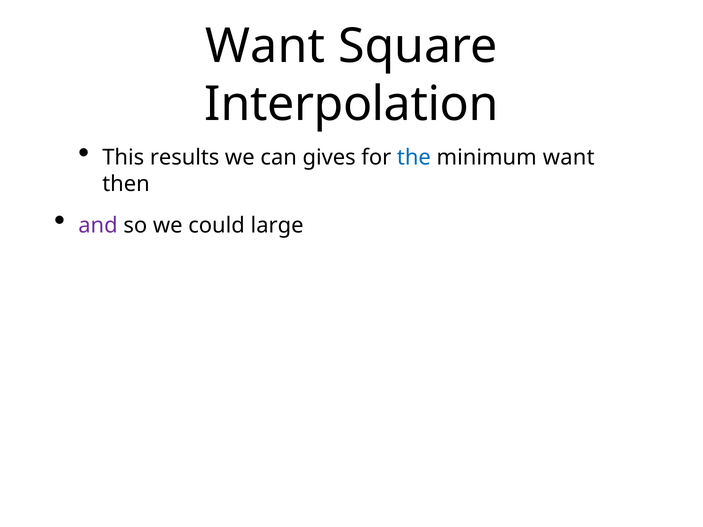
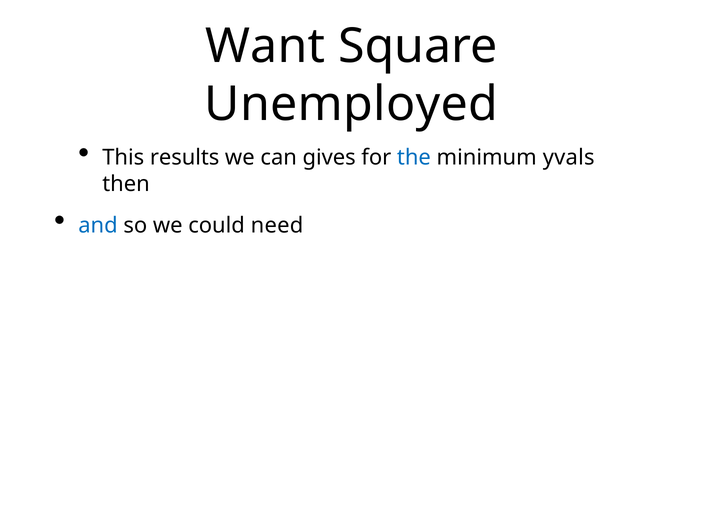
Interpolation: Interpolation -> Unemployed (351, 104)
minimum want: want -> yvals (569, 158)
and colour: purple -> blue (98, 225)
large: large -> need (277, 225)
